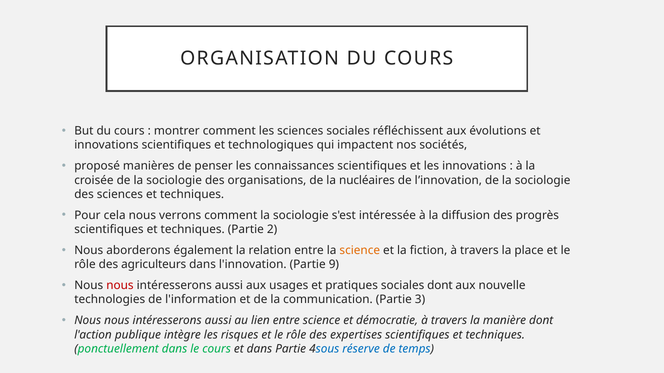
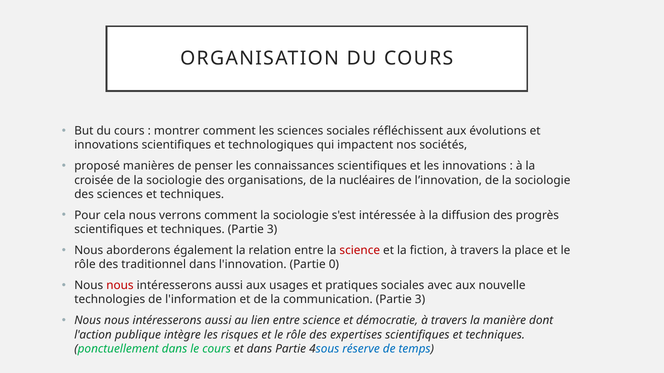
techniques Partie 2: 2 -> 3 (272, 230)
science colour: orange -> red (360, 251)
agriculteurs: agriculteurs -> traditionnel (154, 265)
9: 9 -> 0 (334, 265)
sociales dont: dont -> avec (440, 286)
